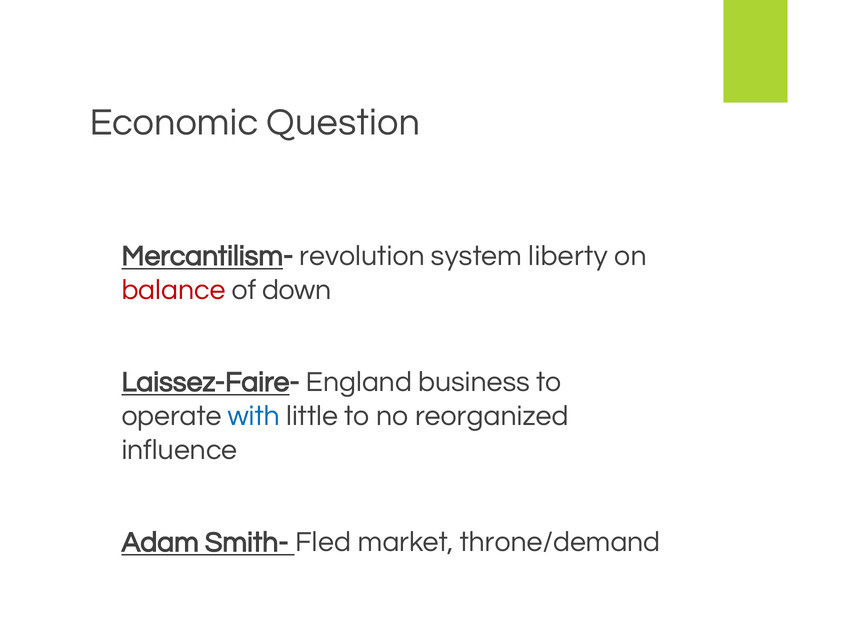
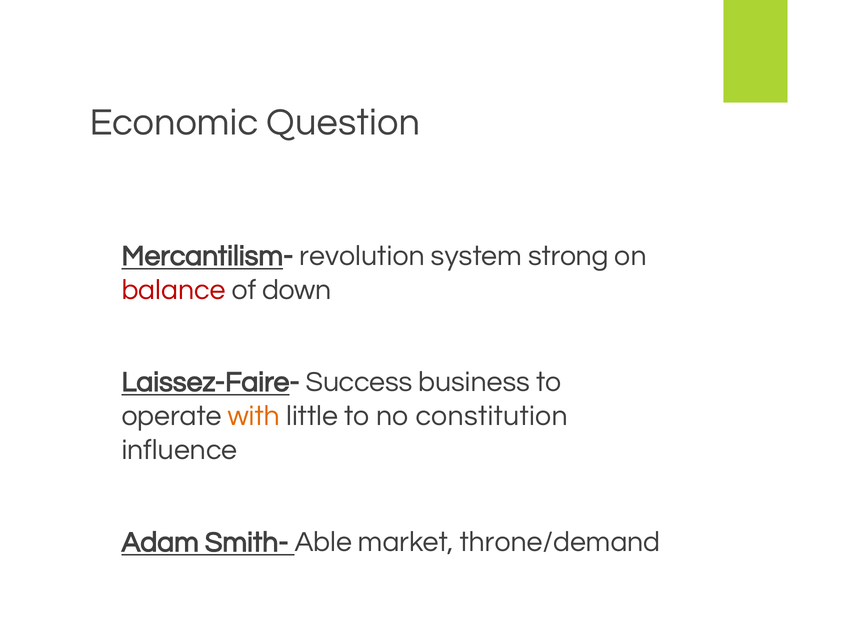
liberty: liberty -> strong (568, 256)
England: England -> Success (359, 382)
with colour: blue -> orange (254, 416)
reorganized: reorganized -> constitution (492, 416)
Fled: Fled -> Able (323, 542)
